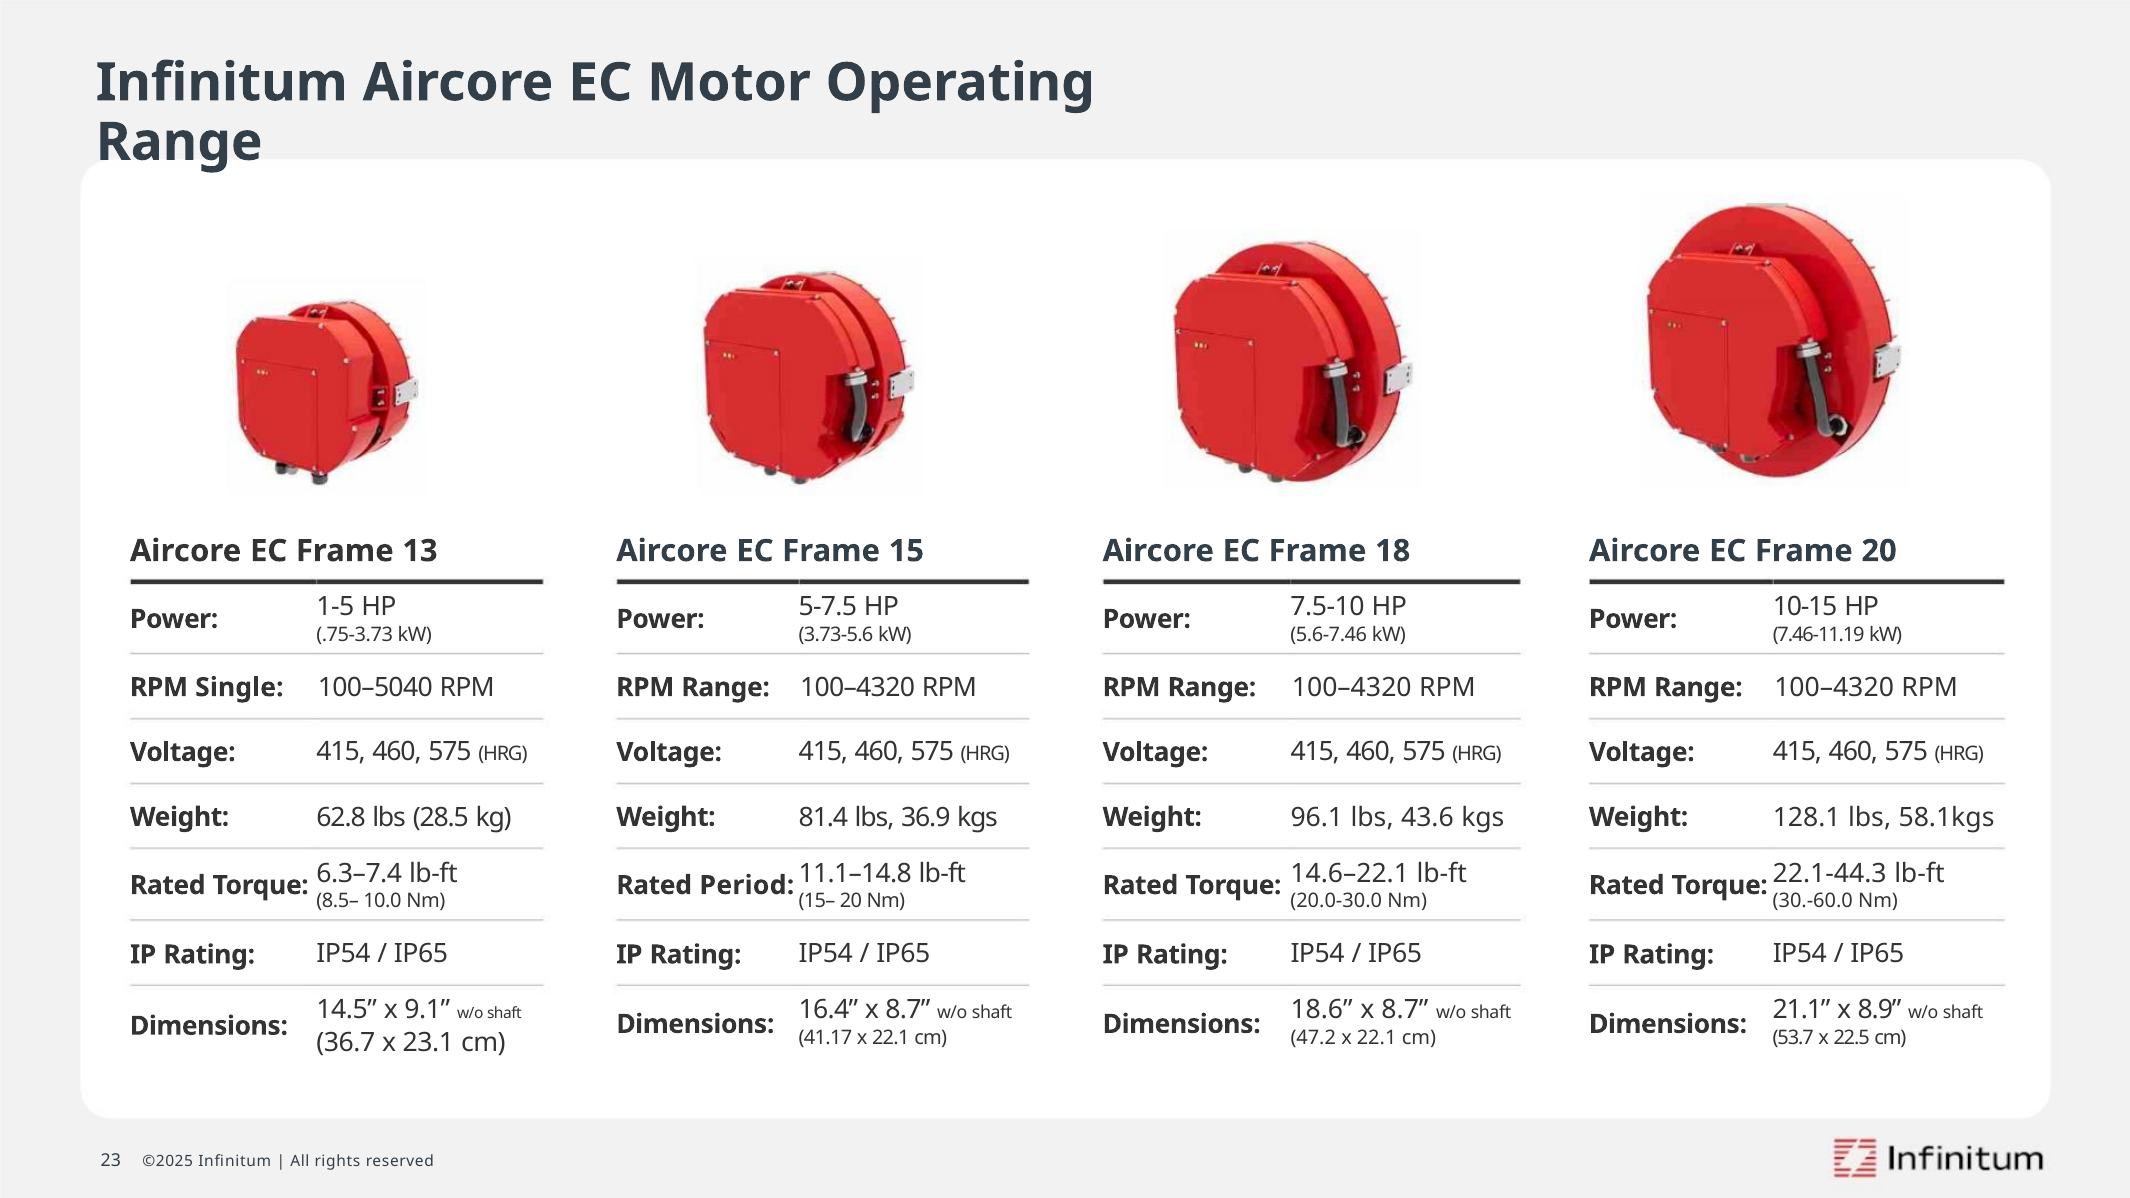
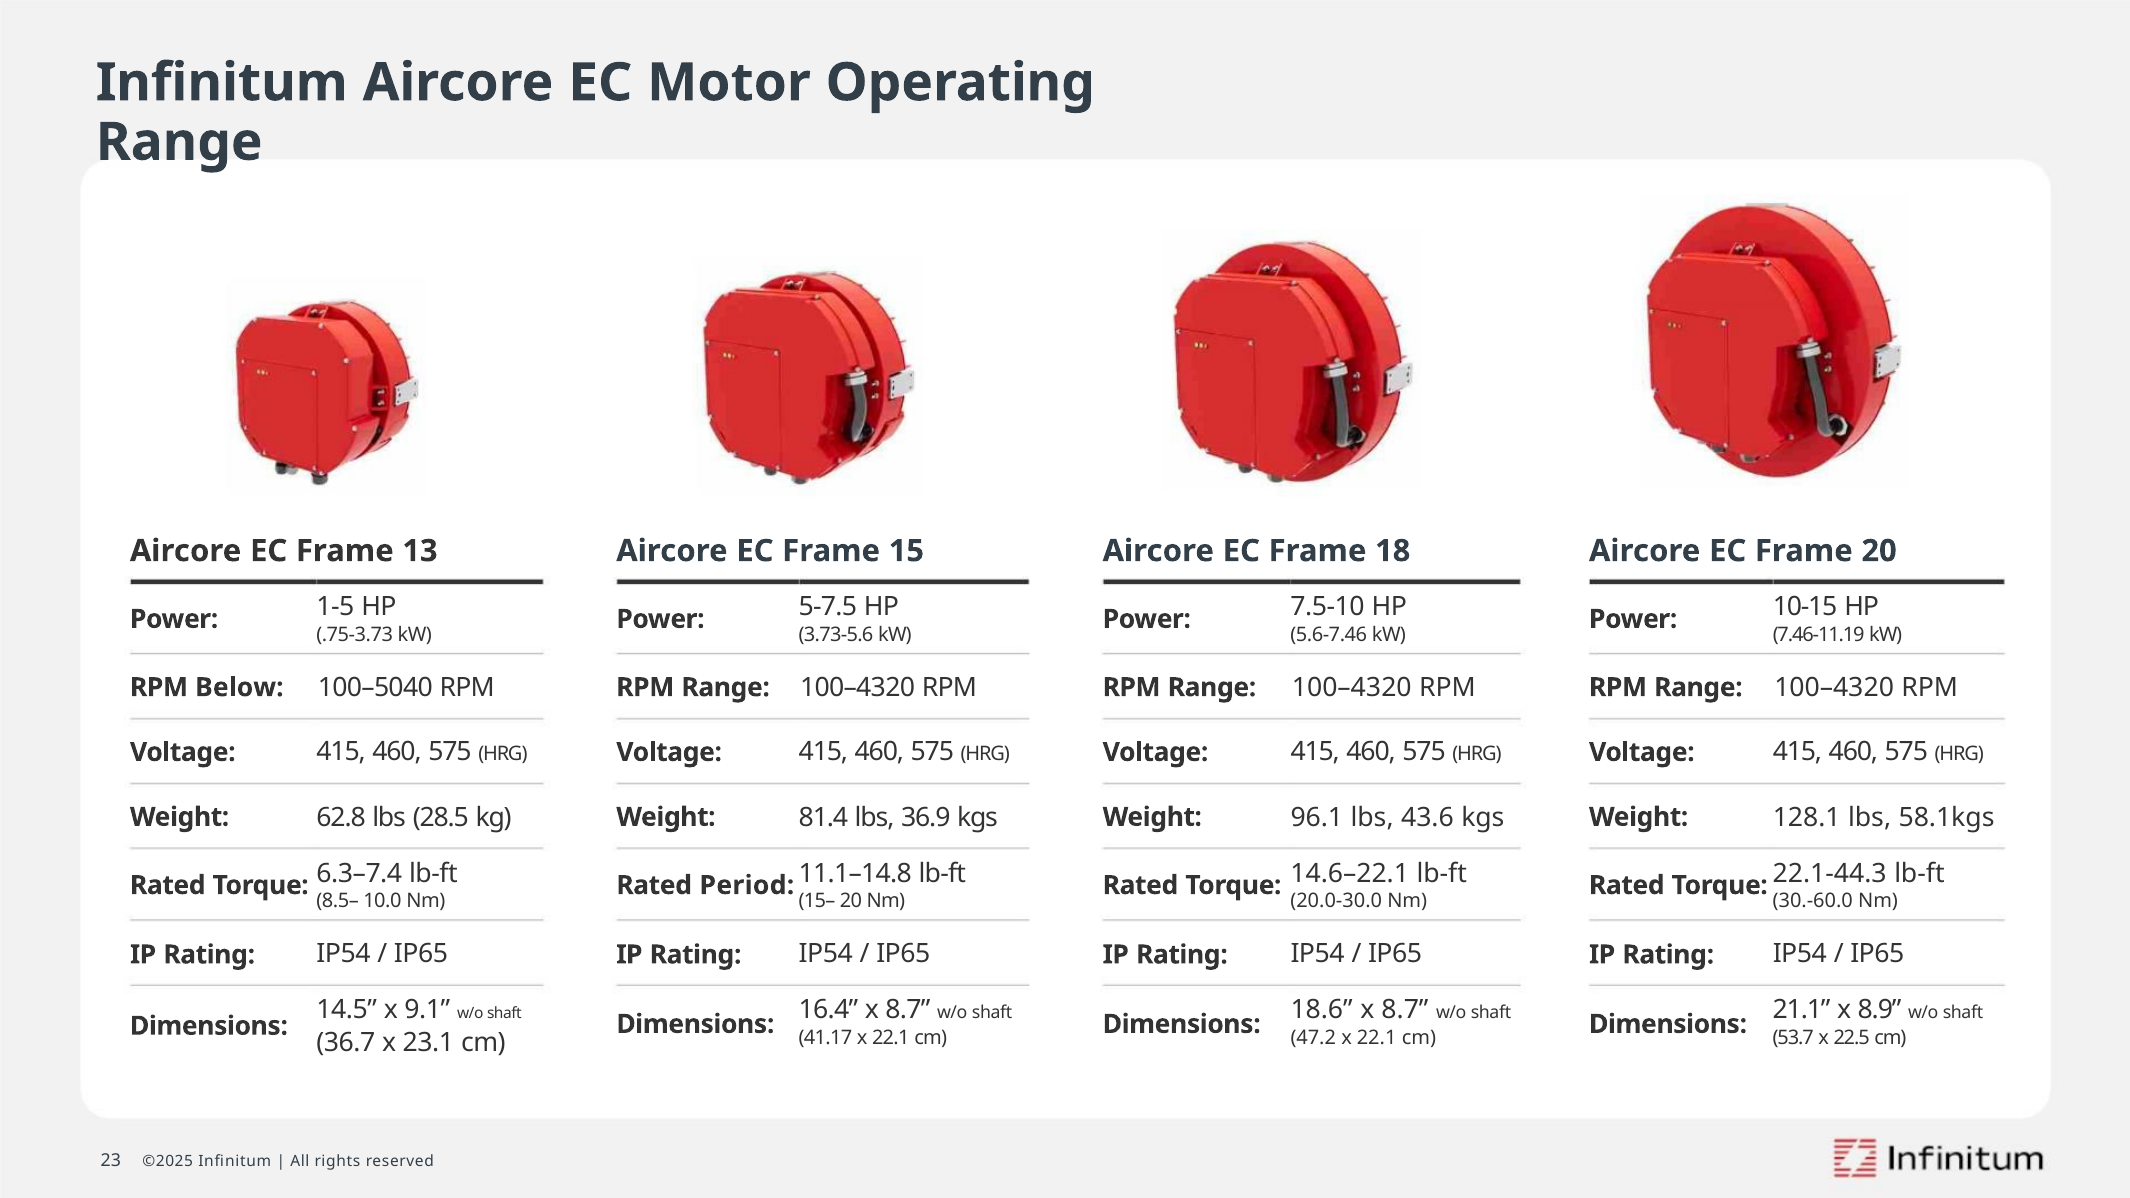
Single: Single -> Below (239, 688)
